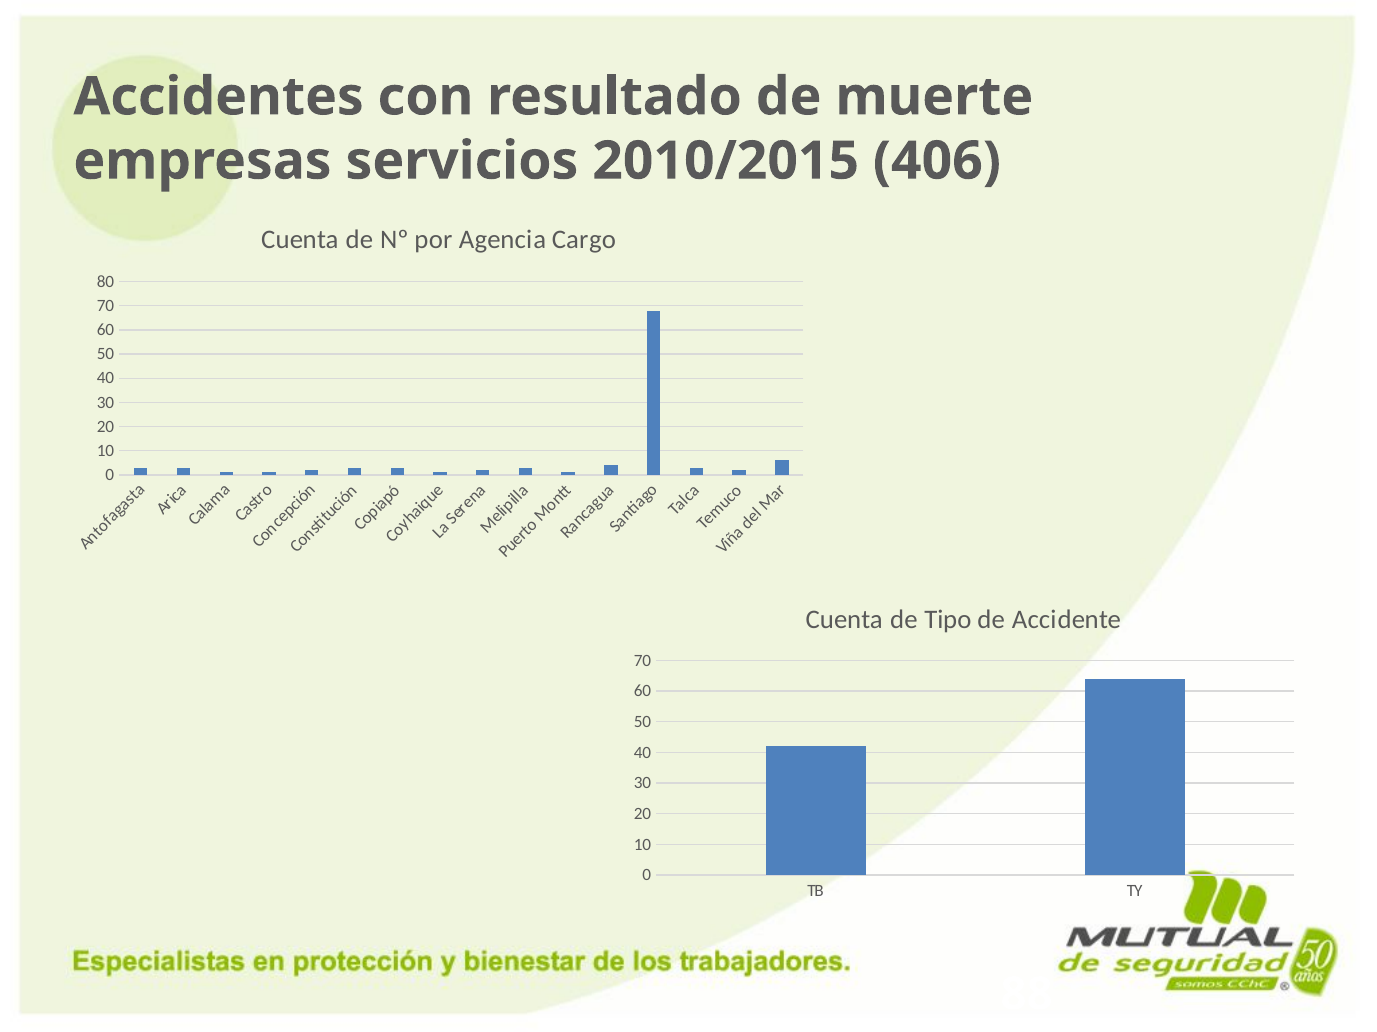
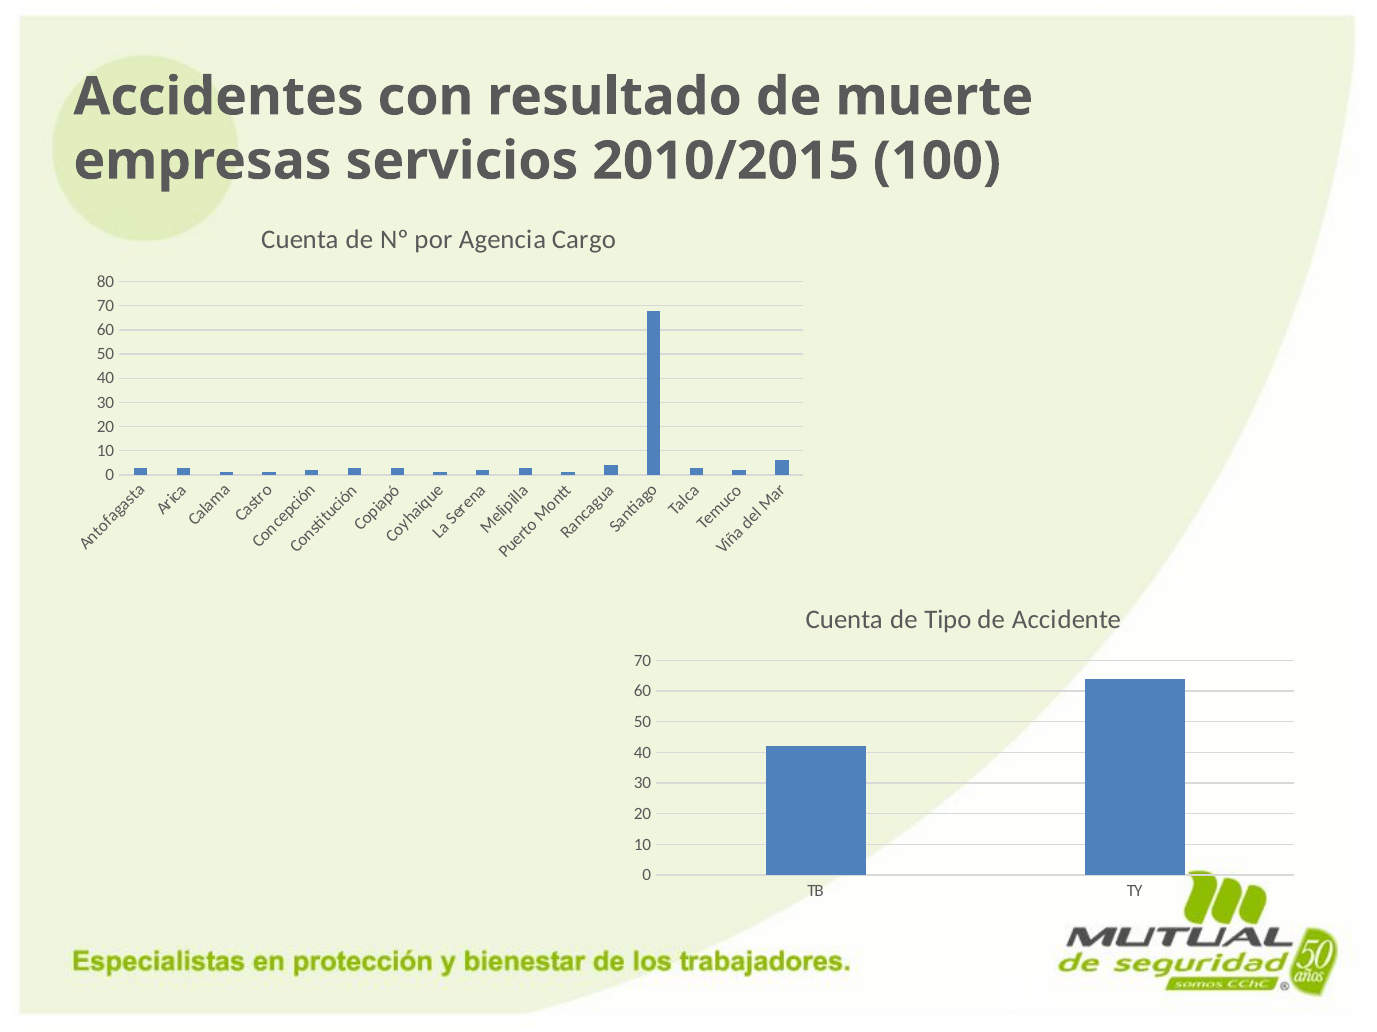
406: 406 -> 100 (937, 161)
